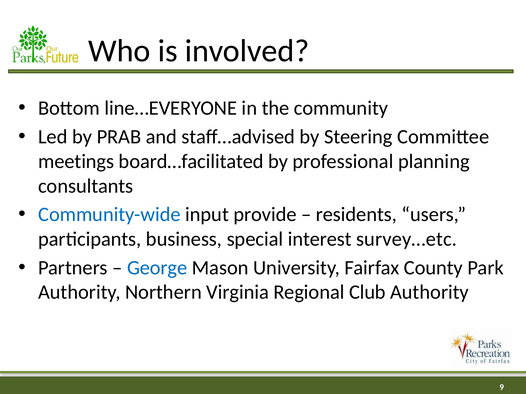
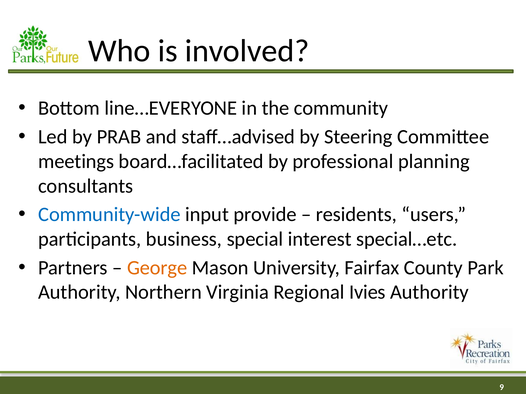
survey…etc: survey…etc -> special…etc (407, 239)
George colour: blue -> orange (157, 268)
Club: Club -> Ivies (367, 293)
